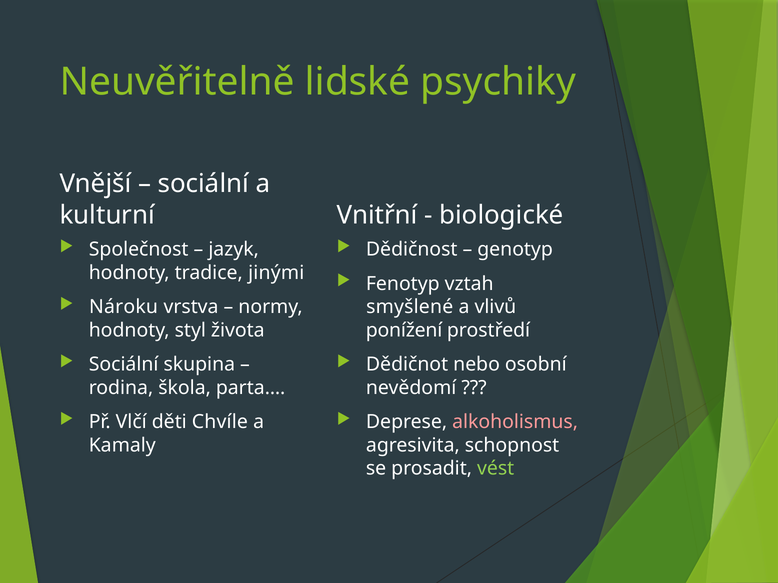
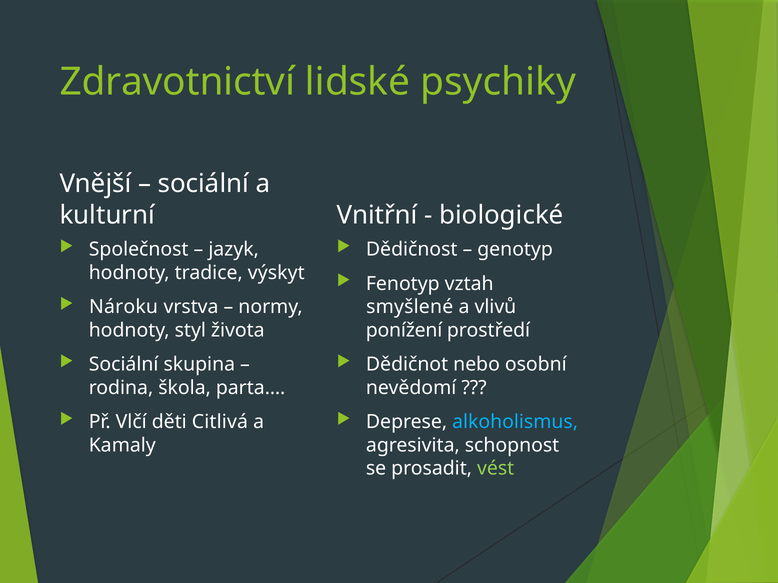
Neuvěřitelně: Neuvěřitelně -> Zdravotnictví (177, 82)
jinými: jinými -> výskyt (276, 273)
Chvíle: Chvíle -> Citlivá (220, 422)
alkoholismus colour: pink -> light blue (515, 422)
